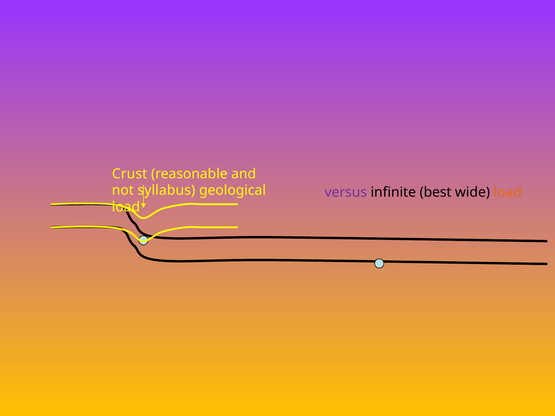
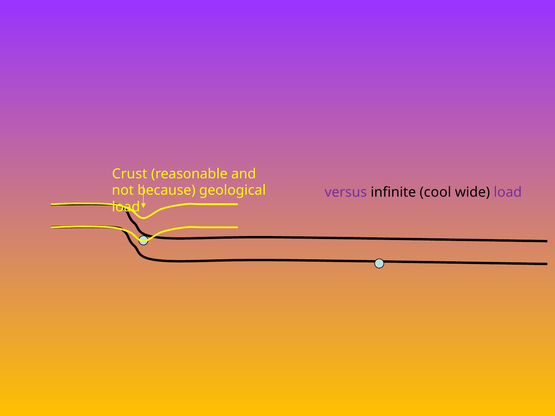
syllabus: syllabus -> because (166, 191)
best: best -> cool (435, 192)
load colour: orange -> purple (508, 192)
